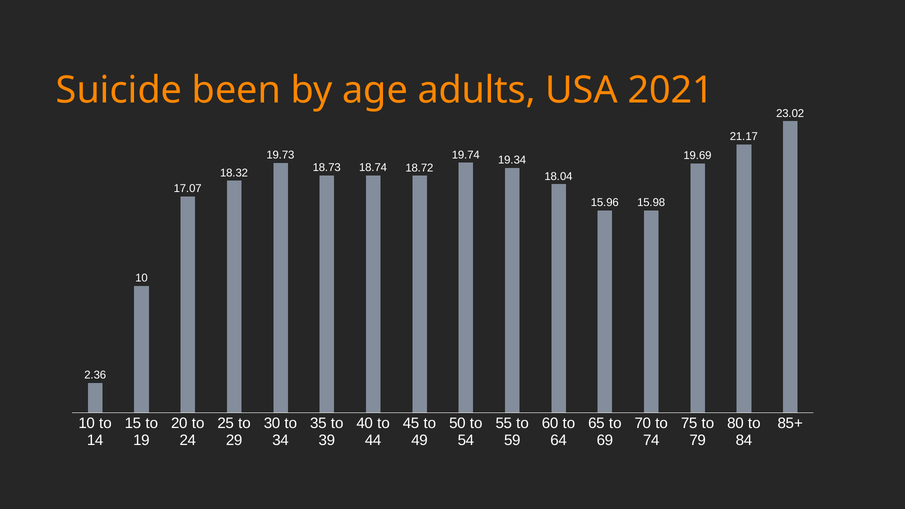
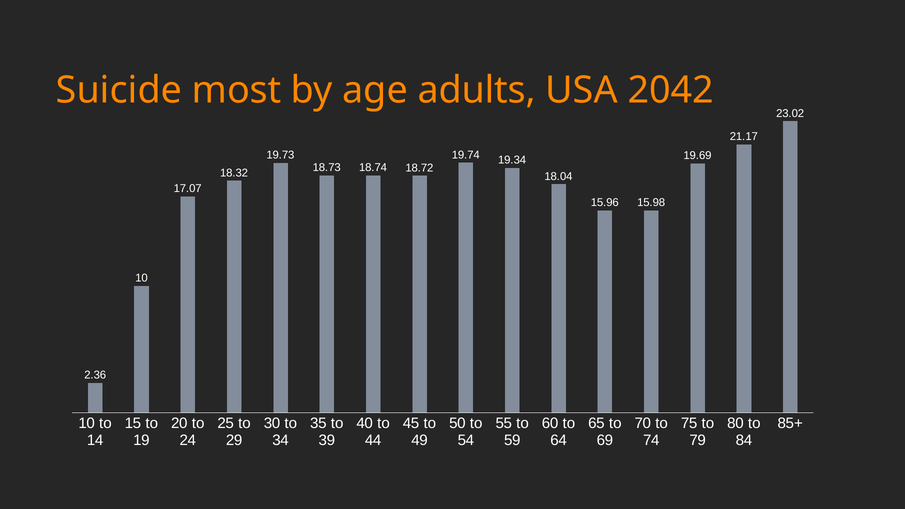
been: been -> most (237, 90)
2021: 2021 -> 2042 (671, 90)
